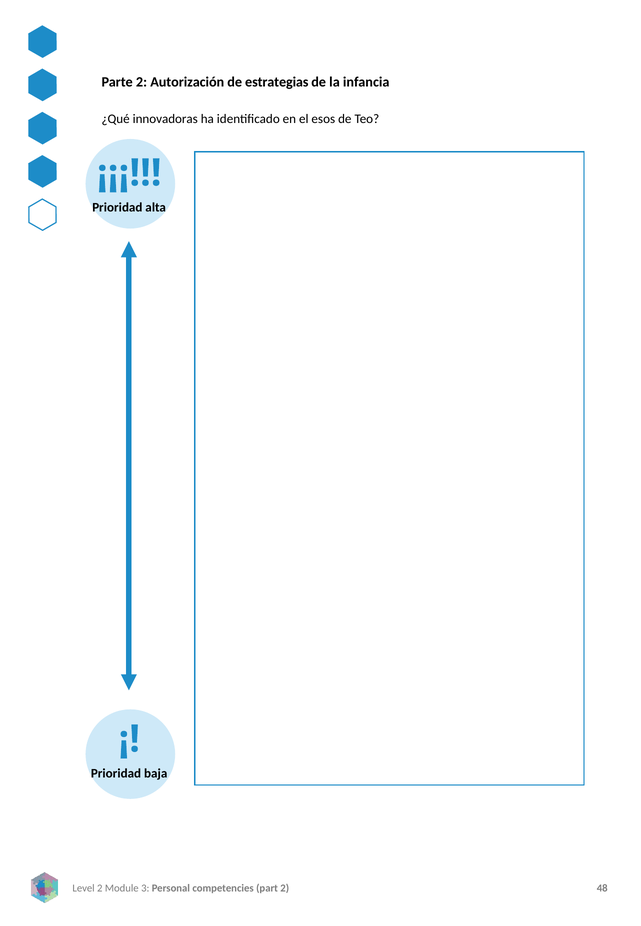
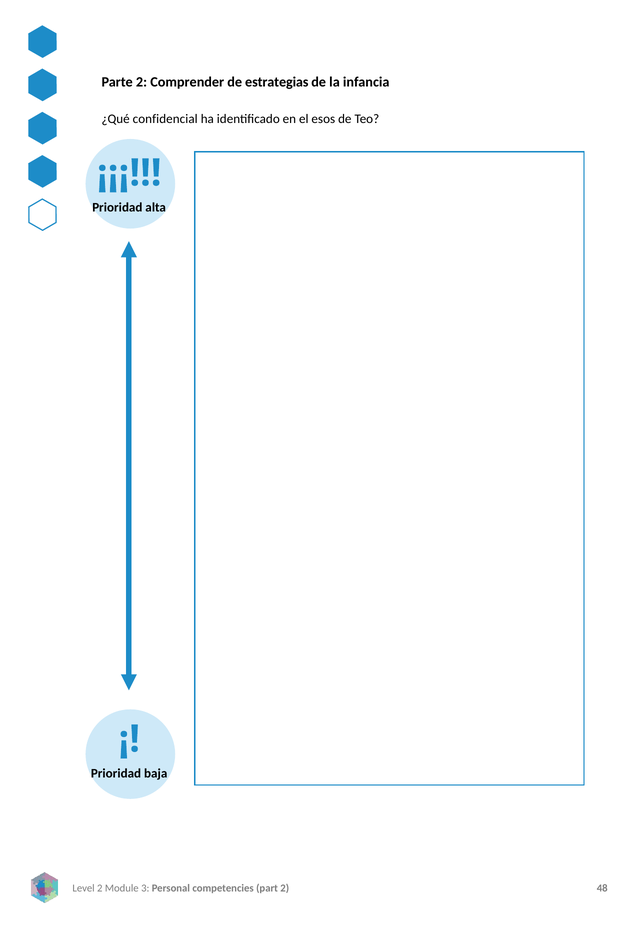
Autorización: Autorización -> Comprender (187, 82)
innovadoras: innovadoras -> confidencial (165, 119)
